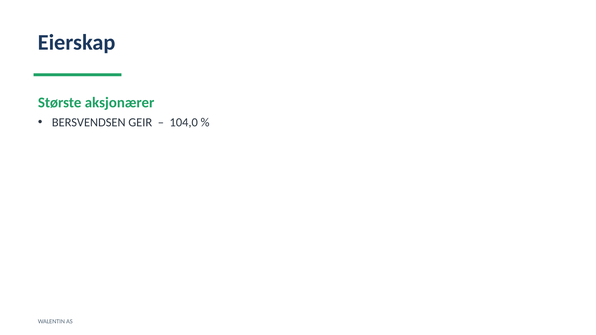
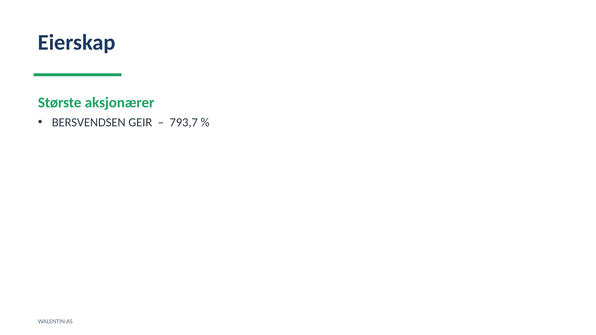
104,0: 104,0 -> 793,7 (184, 123)
